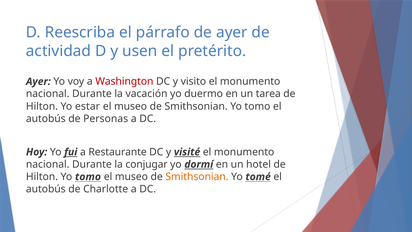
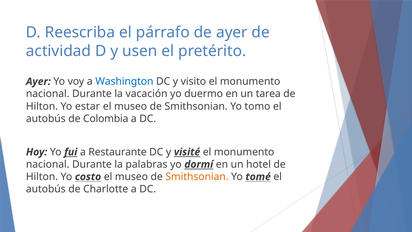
Washington colour: red -> blue (124, 81)
Personas: Personas -> Colombia (106, 119)
conjugar: conjugar -> palabras (146, 164)
Hilton Yo tomo: tomo -> costo (88, 177)
